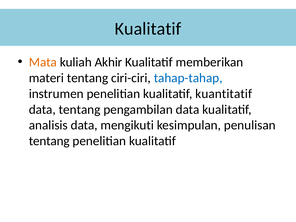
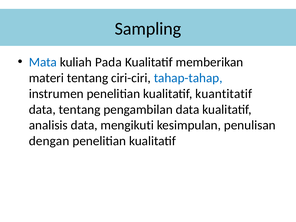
Kualitatif: Kualitatif -> Sampling (148, 29)
Mata colour: orange -> blue (43, 62)
Akhir: Akhir -> Pada (108, 62)
tentang: tentang -> dengan (49, 141)
